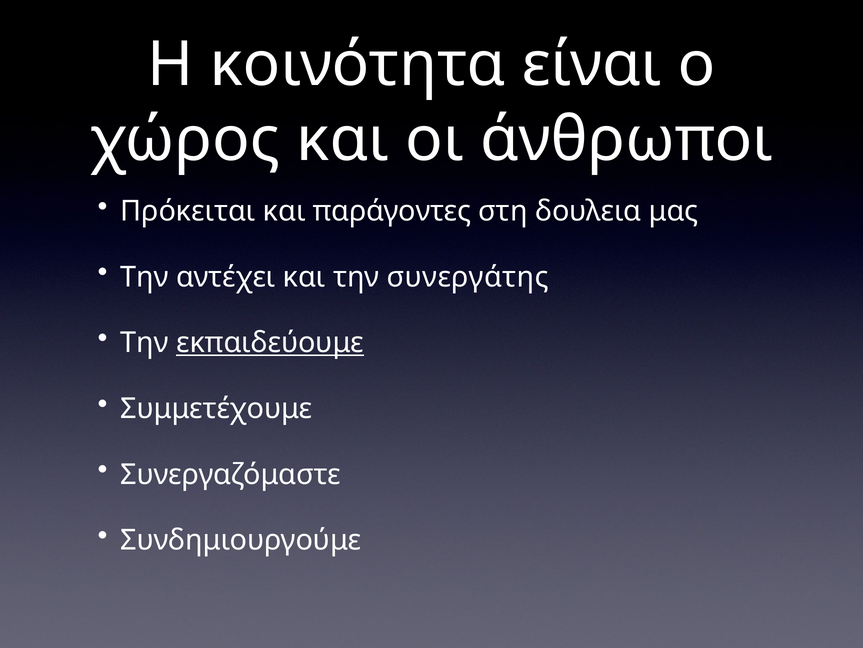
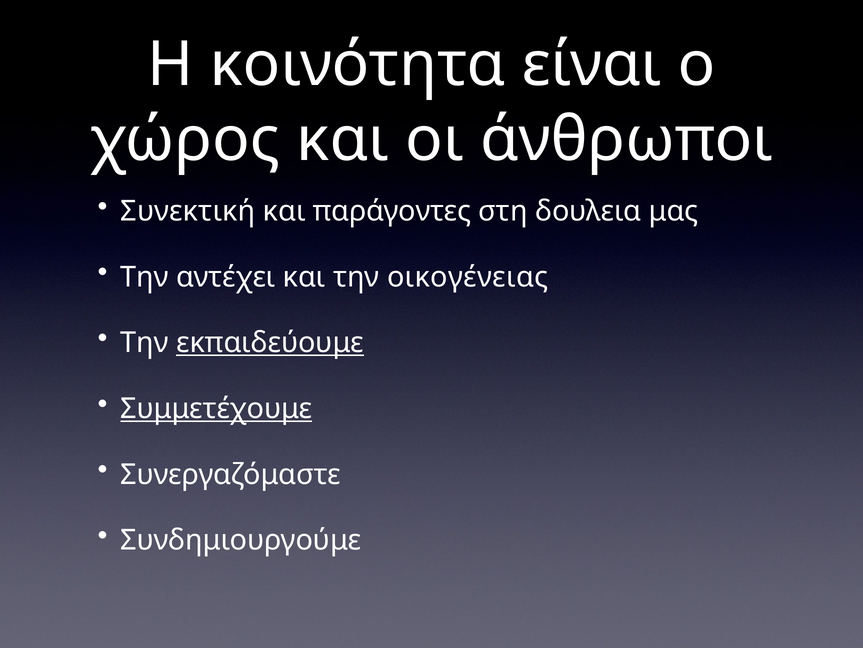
Πρόκειται: Πρόκειται -> Συνεκτική (188, 211)
συνεργάτης: συνεργάτης -> οικογένειας (468, 277)
Συμμετέχουμε underline: none -> present (216, 408)
